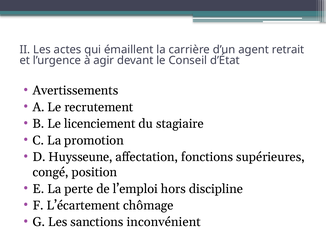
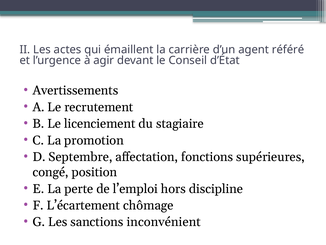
retrait: retrait -> référé (288, 49)
Huysseune: Huysseune -> Septembre (80, 157)
